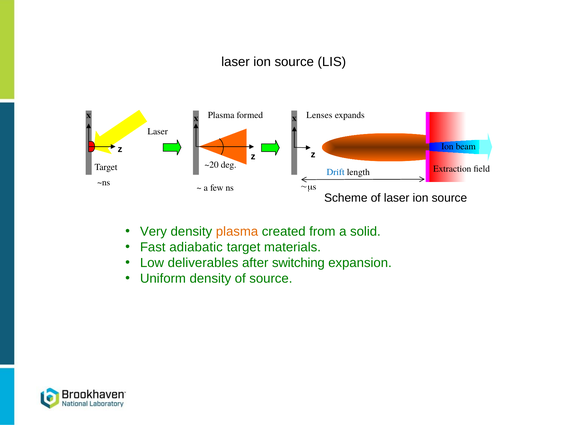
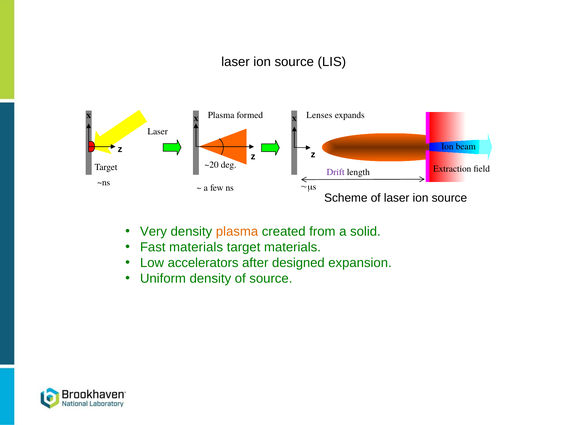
Drift colour: blue -> purple (336, 172)
Fast adiabatic: adiabatic -> materials (196, 247)
deliverables: deliverables -> accelerators (203, 263)
switching: switching -> designed (298, 263)
